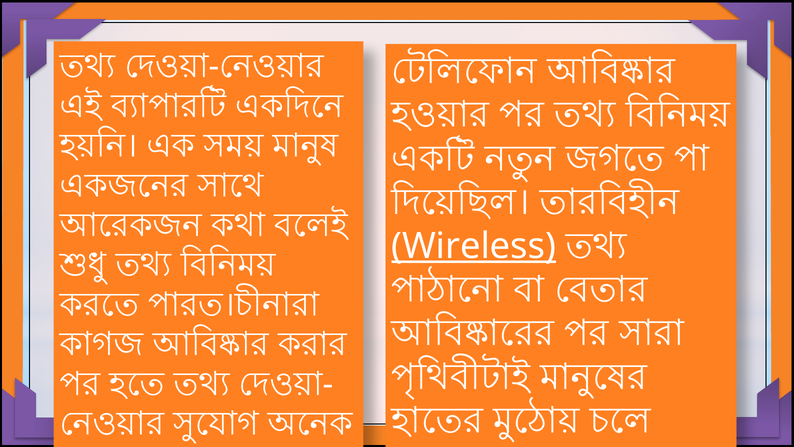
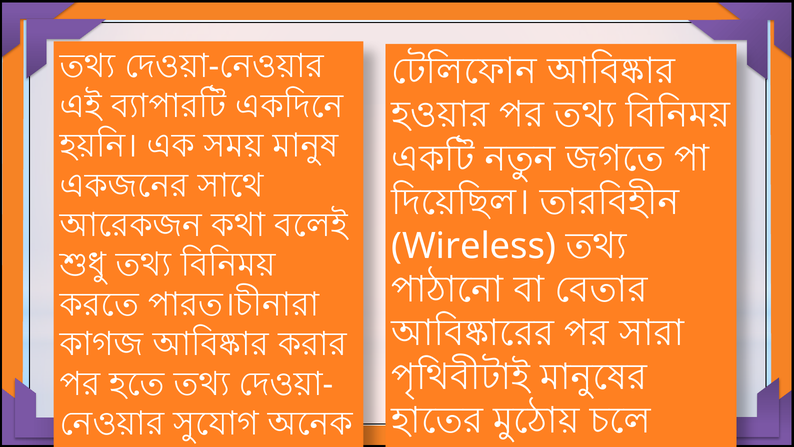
Wireless underline: present -> none (474, 246)
